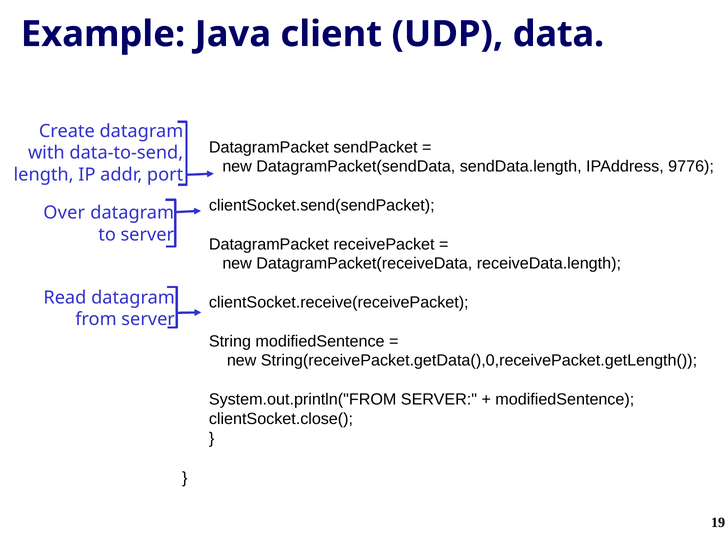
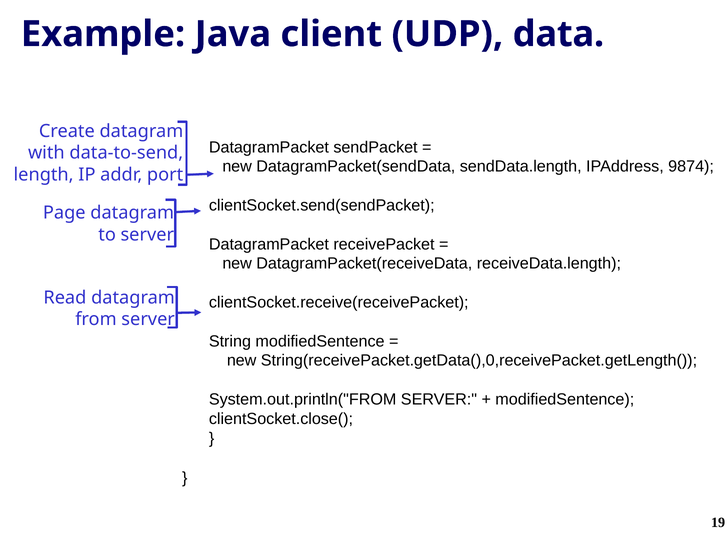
9776: 9776 -> 9874 (691, 167)
Over: Over -> Page (64, 213)
